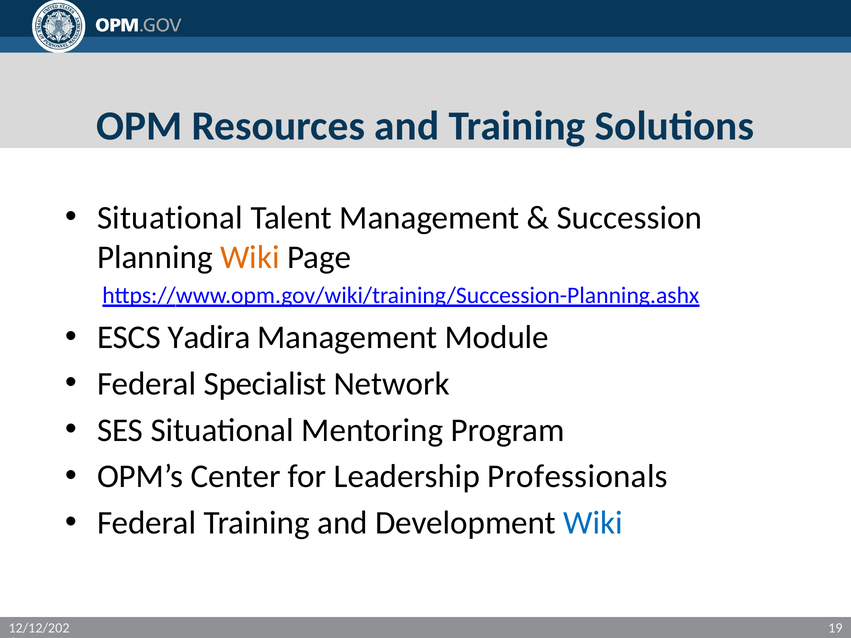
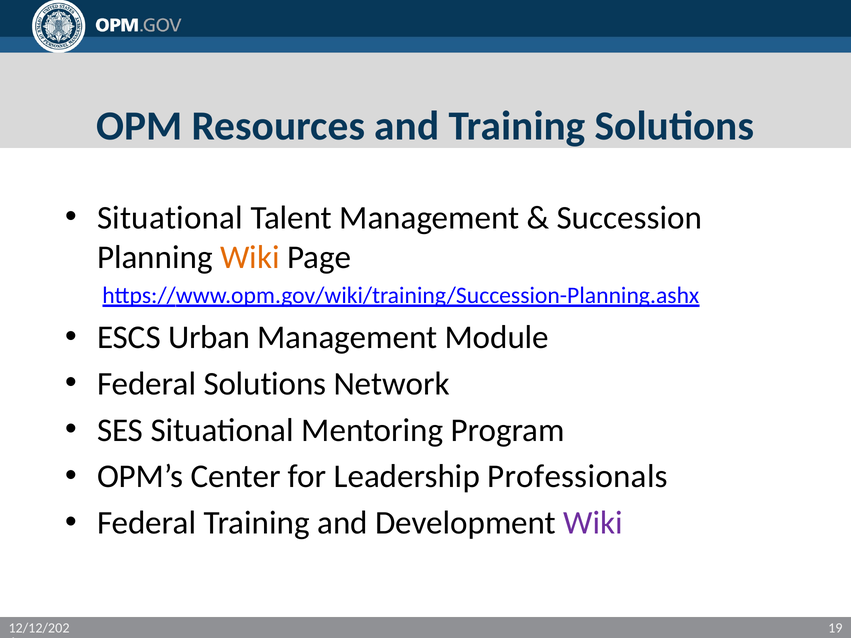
Yadira: Yadira -> Urban (209, 338)
Federal Specialist: Specialist -> Solutions (265, 384)
Wiki colour: blue -> purple (593, 523)
